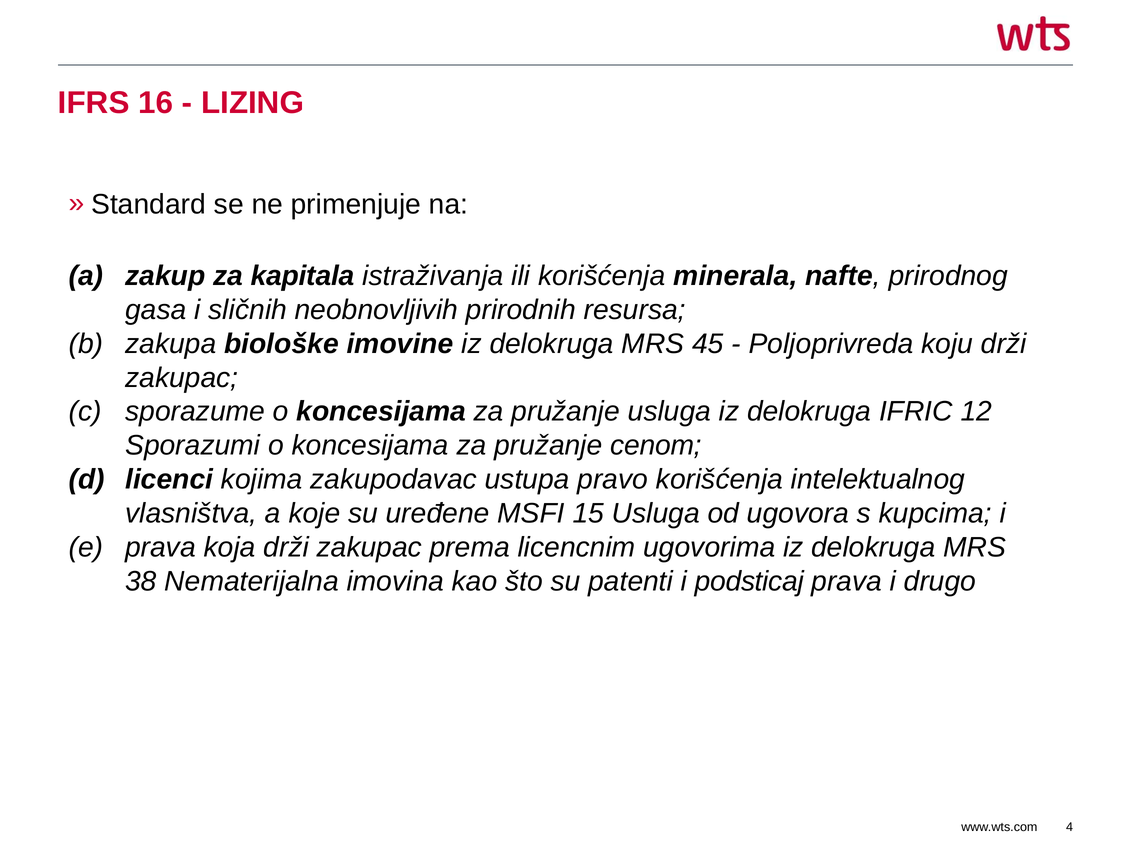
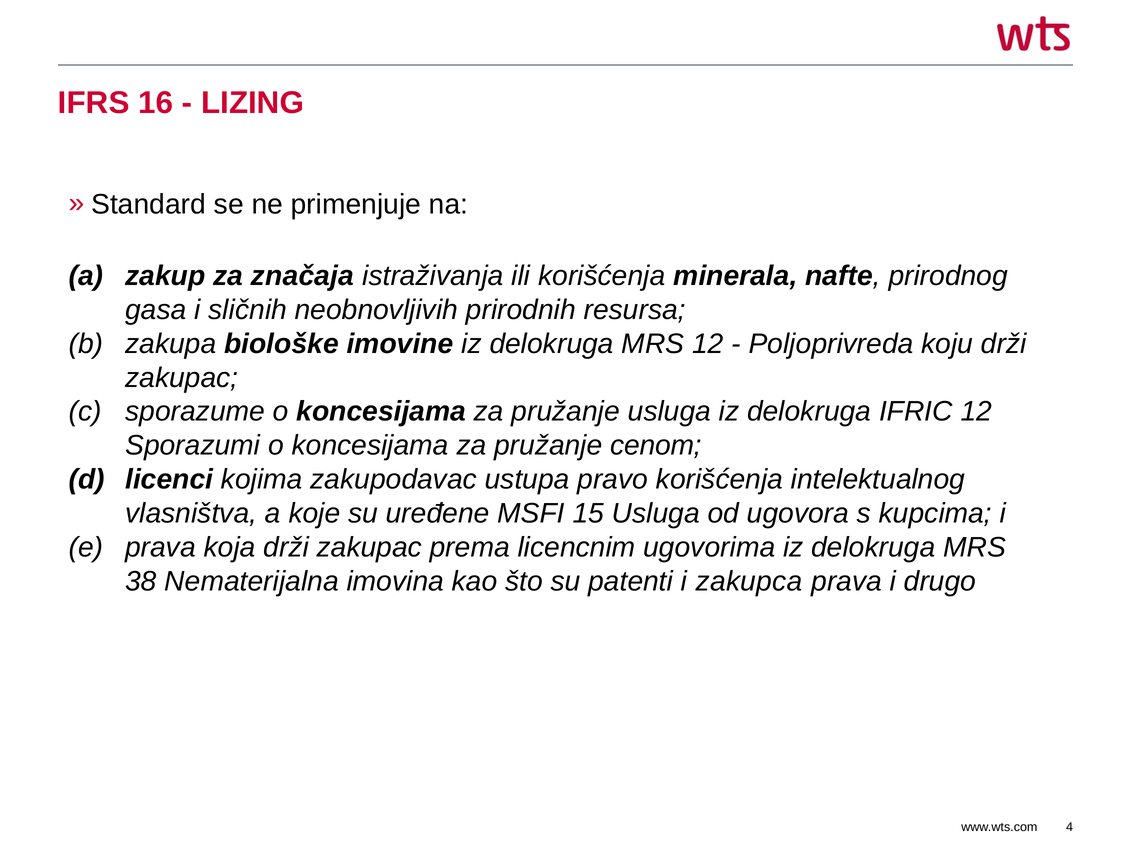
kapitala: kapitala -> značaja (302, 276)
MRS 45: 45 -> 12 (708, 344)
podsticaj: podsticaj -> zakupca (749, 581)
